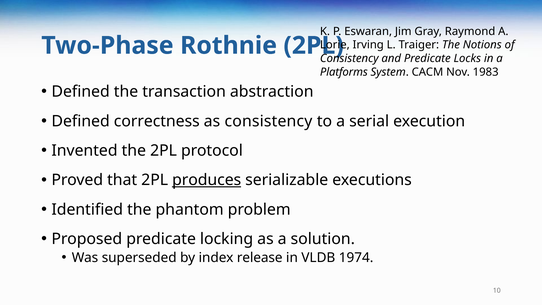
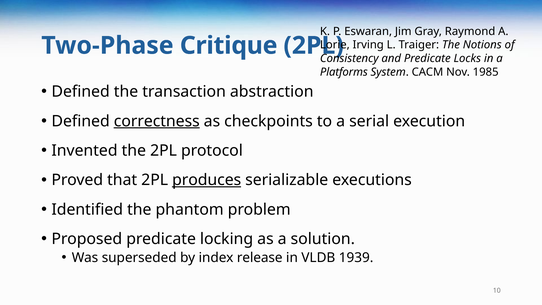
Rothnie: Rothnie -> Critique (229, 46)
1983: 1983 -> 1985 (486, 72)
correctness underline: none -> present (157, 121)
as consistency: consistency -> checkpoints (269, 121)
1974: 1974 -> 1939 (356, 258)
